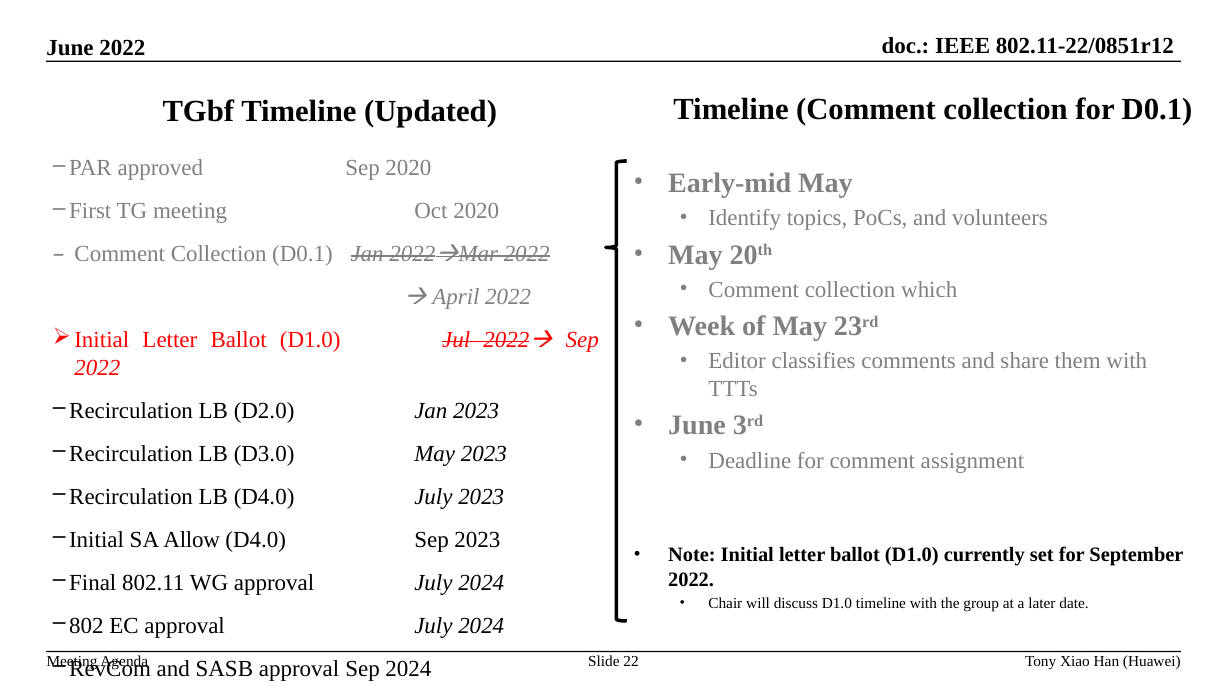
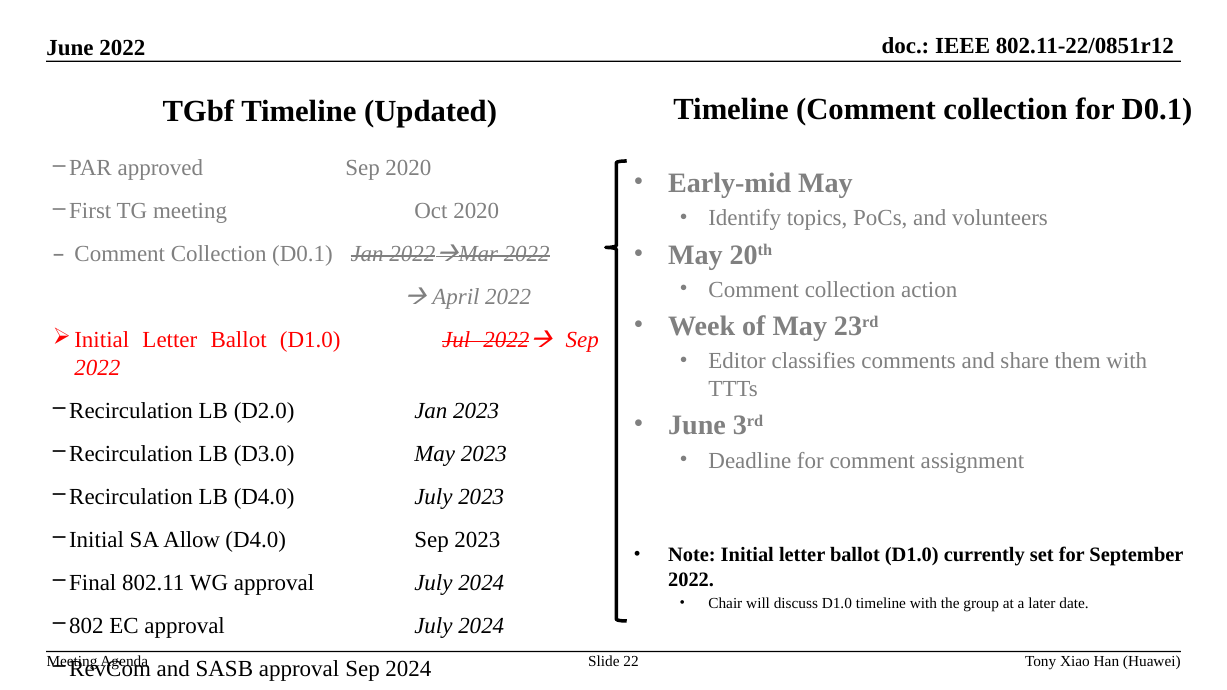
which: which -> action (929, 290)
